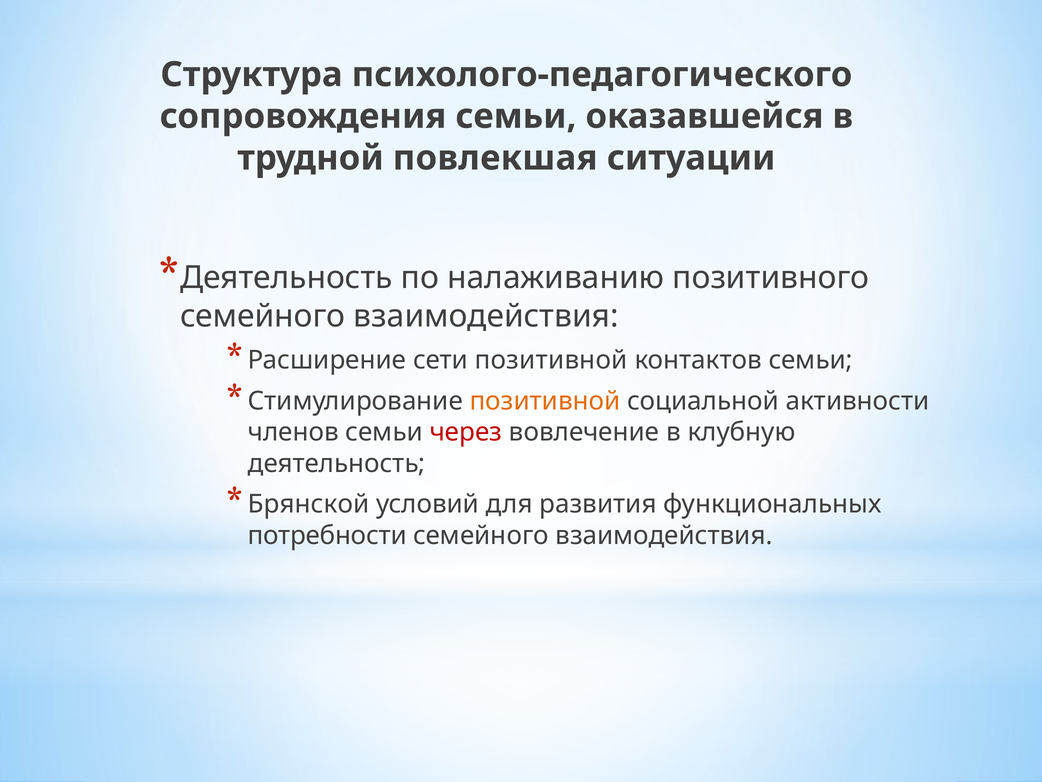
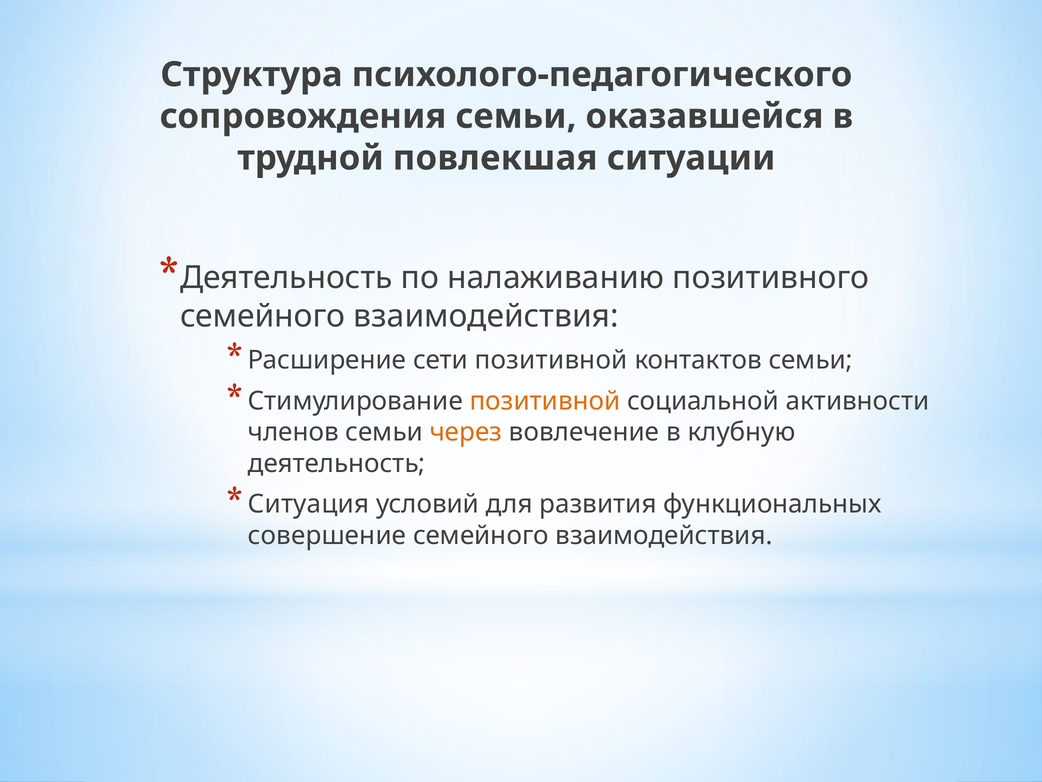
через colour: red -> orange (466, 432)
Брянской: Брянской -> Ситуация (308, 504)
потребности: потребности -> совершение (327, 535)
